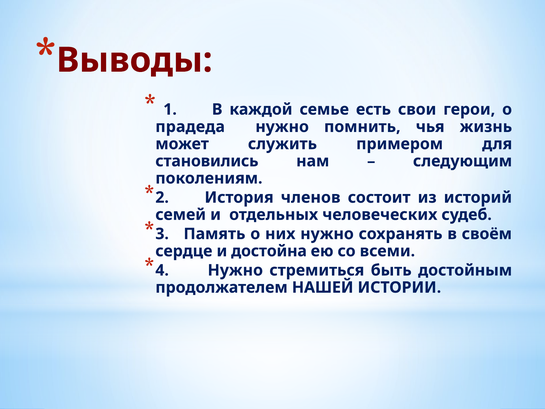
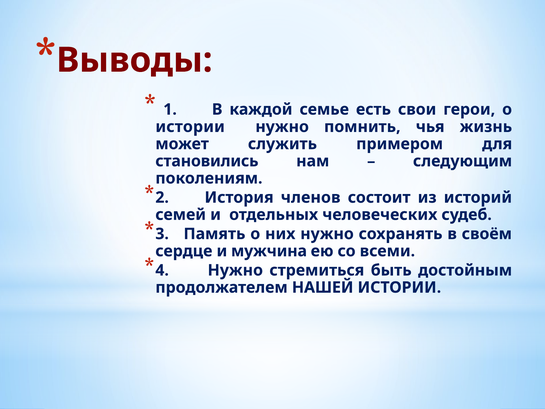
прадеда: прадеда -> истории (190, 127)
достойна: достойна -> мужчина (269, 251)
